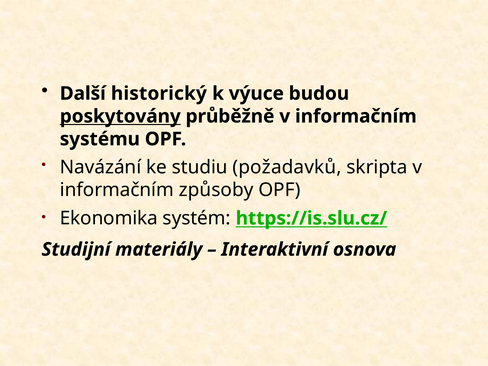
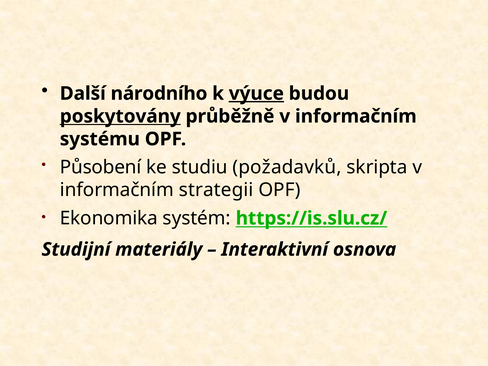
historický: historický -> národního (159, 93)
výuce underline: none -> present (256, 93)
Navázání: Navázání -> Působení (101, 167)
způsoby: způsoby -> strategii (216, 190)
